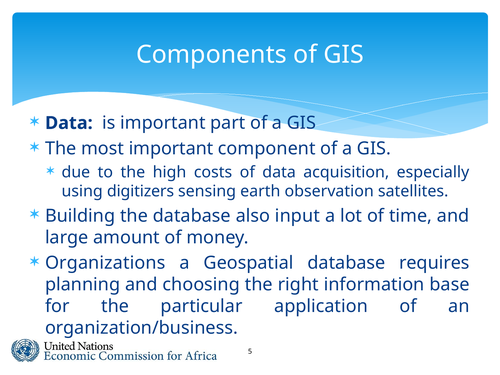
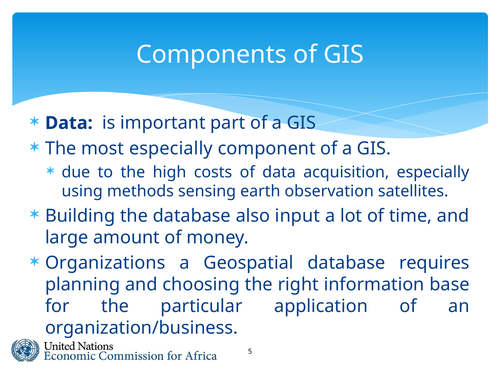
most important: important -> especially (171, 149)
digitizers: digitizers -> methods (140, 191)
